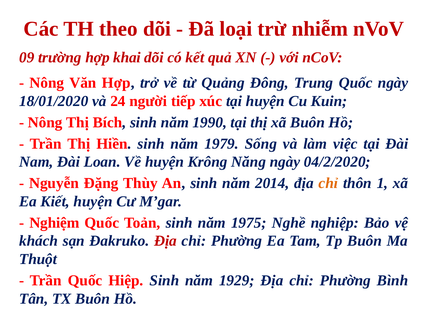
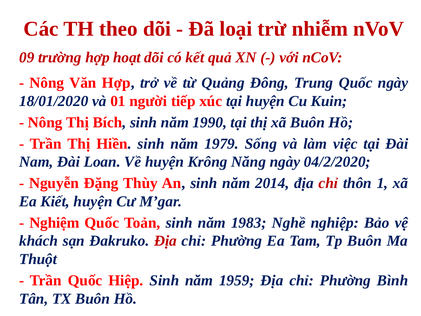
khai: khai -> hoạt (127, 57)
24: 24 -> 01 (118, 101)
chỉ colour: orange -> red (328, 183)
1975: 1975 -> 1983 (249, 223)
1929: 1929 -> 1959 (237, 280)
